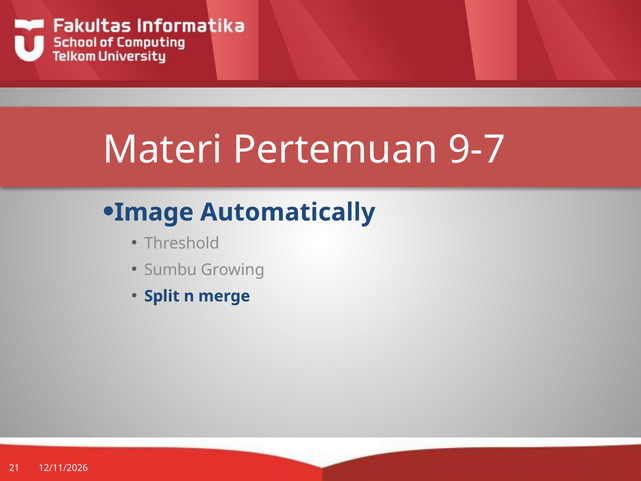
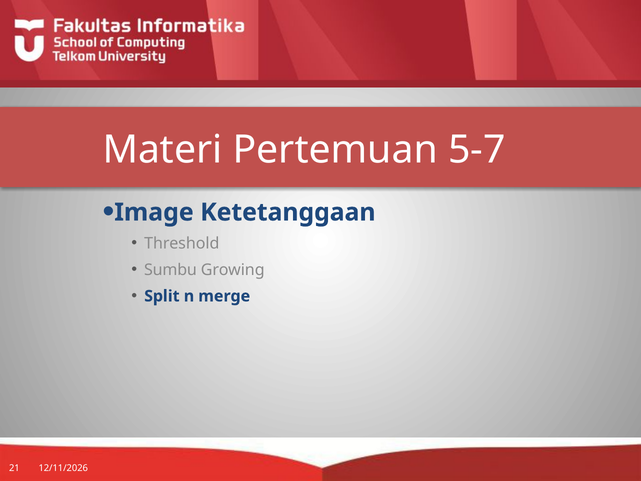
9-7: 9-7 -> 5-7 (477, 150)
Automatically: Automatically -> Ketetanggaan (288, 212)
